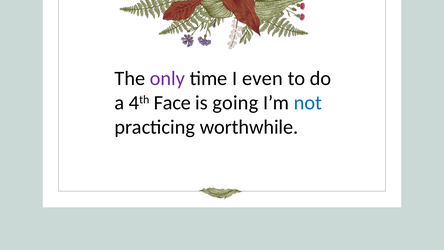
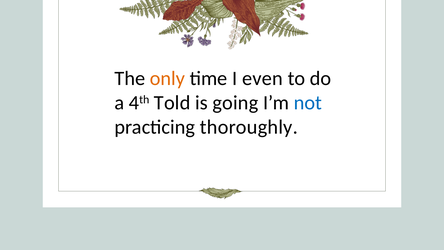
only colour: purple -> orange (167, 78)
Face: Face -> Told (172, 103)
worthwhile: worthwhile -> thoroughly (249, 127)
